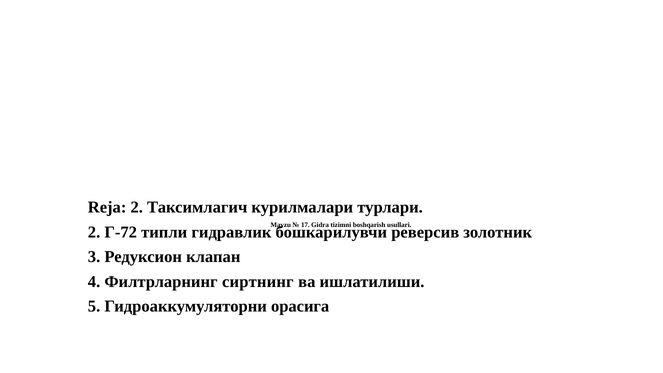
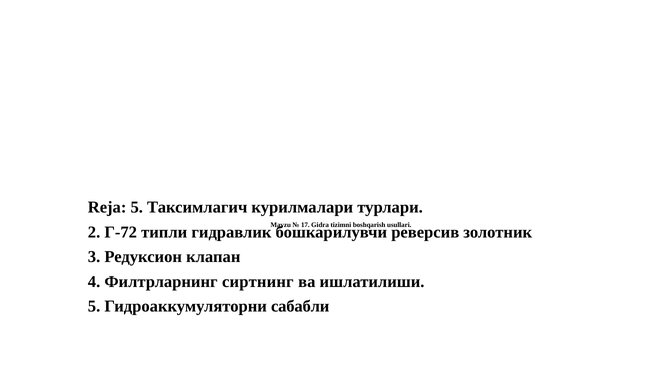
Reja 2: 2 -> 5 (137, 207)
орасига: орасига -> сабабли (300, 306)
